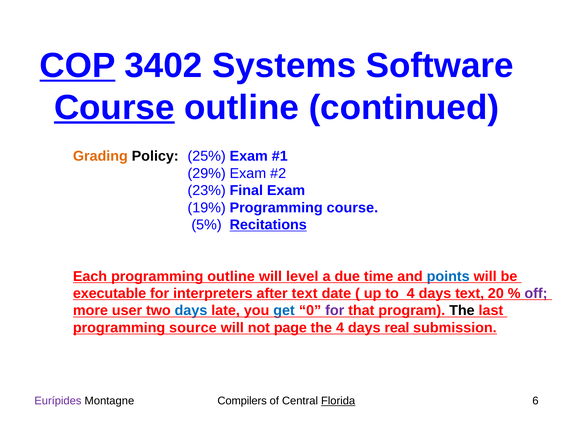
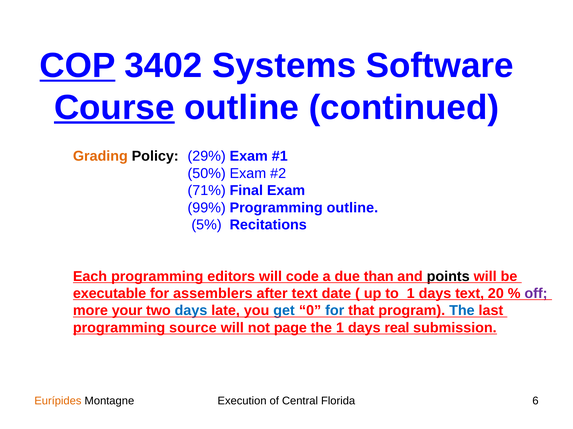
25%: 25% -> 29% (207, 156)
29%: 29% -> 50% (207, 174)
23%: 23% -> 71% (207, 191)
19%: 19% -> 99% (207, 208)
Programming course: course -> outline (352, 208)
Recitations underline: present -> none (268, 225)
programming outline: outline -> editors (231, 277)
level: level -> code (302, 277)
time: time -> than (379, 277)
points colour: blue -> black (448, 277)
interpreters: interpreters -> assemblers (213, 294)
to 4: 4 -> 1 (411, 294)
user: user -> your (127, 311)
for colour: purple -> blue (335, 311)
The colour: black -> blue (462, 311)
the 4: 4 -> 1 (340, 328)
Eurípides colour: purple -> orange (58, 402)
Compilers: Compilers -> Execution (242, 402)
Florida underline: present -> none (338, 402)
